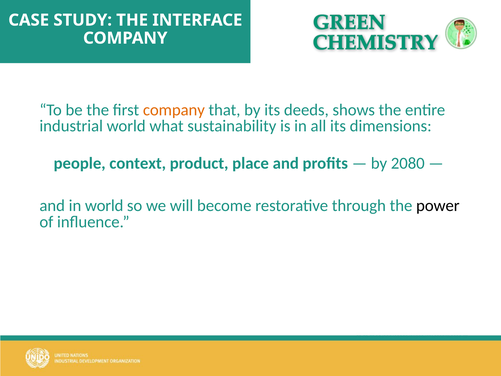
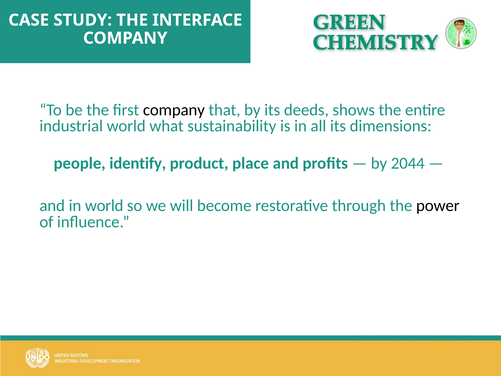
company colour: orange -> black (174, 110)
context: context -> identify (138, 163)
2080: 2080 -> 2044 (408, 163)
